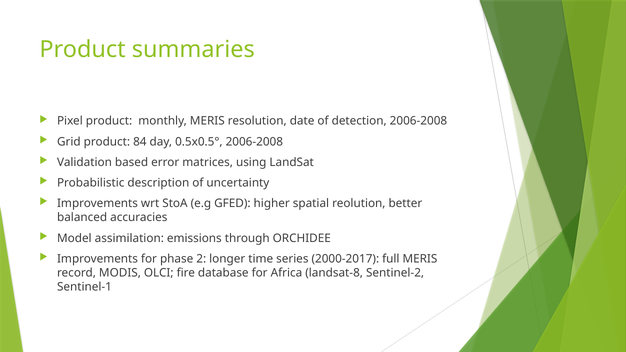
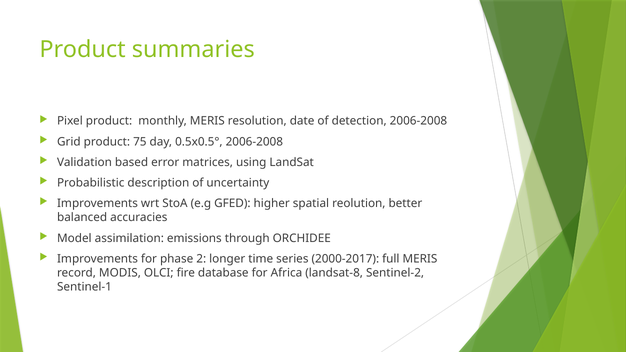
84: 84 -> 75 (140, 142)
